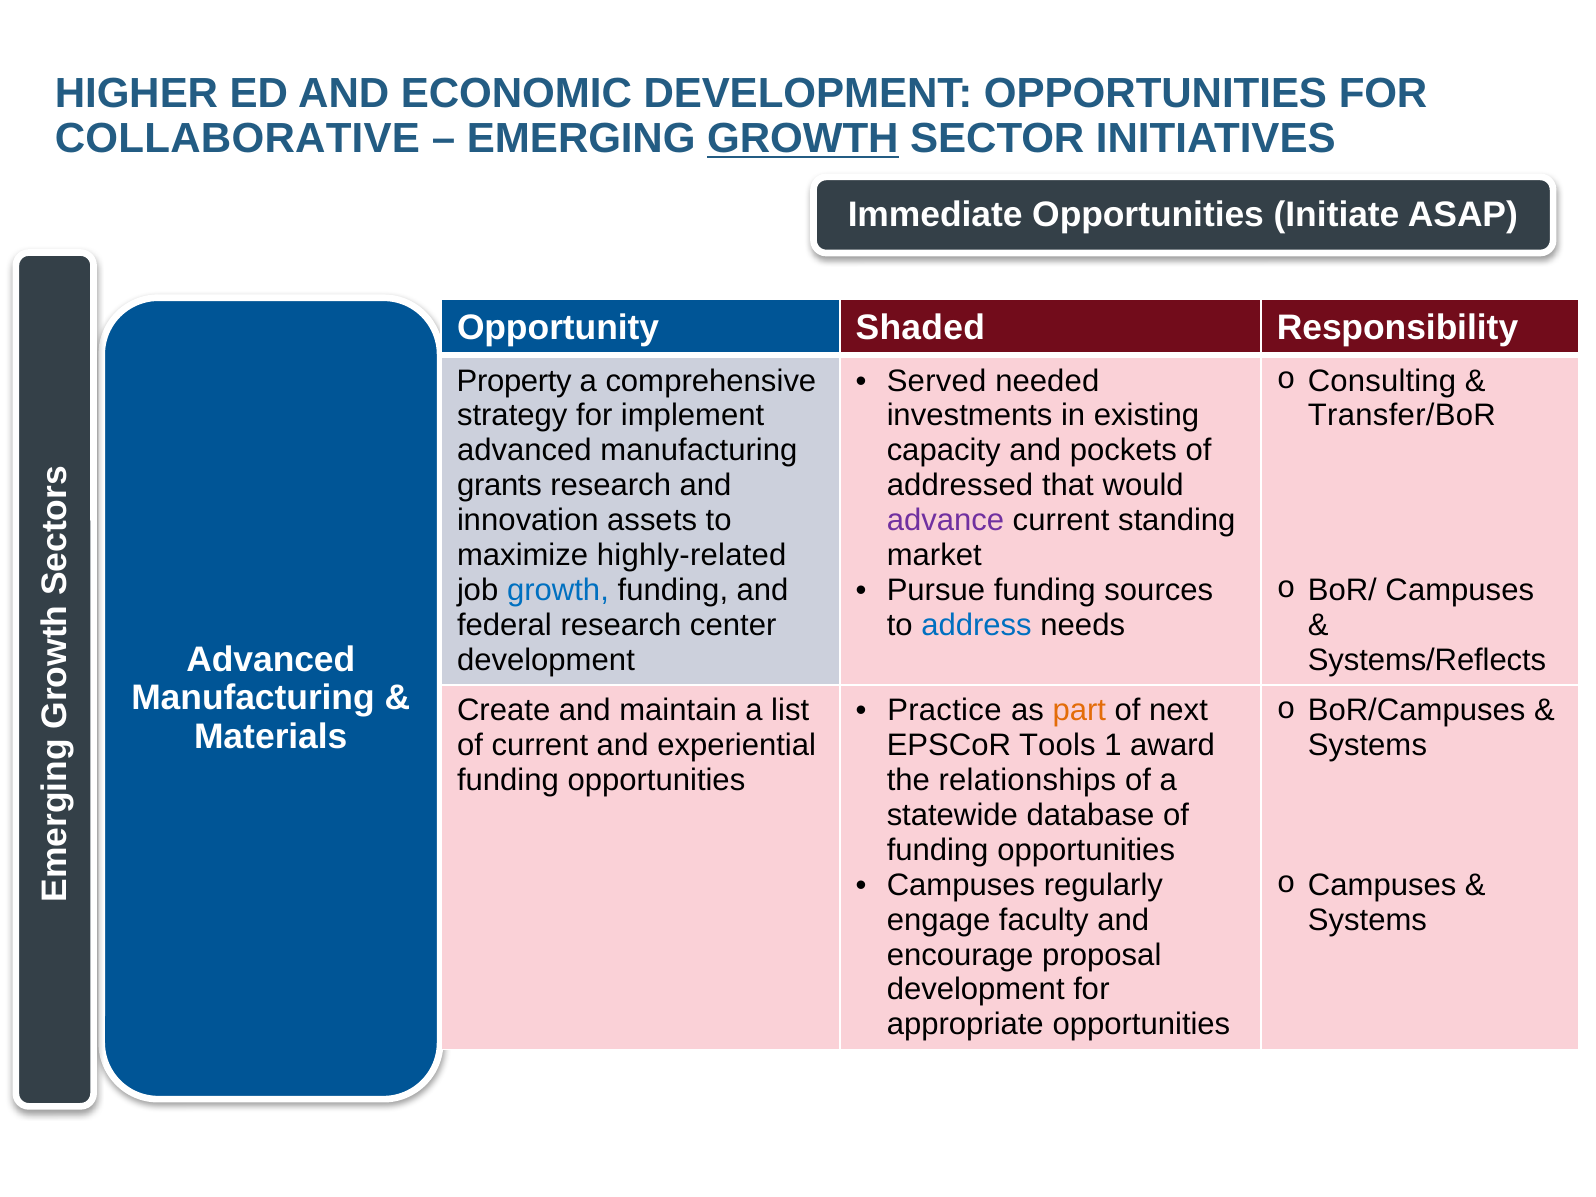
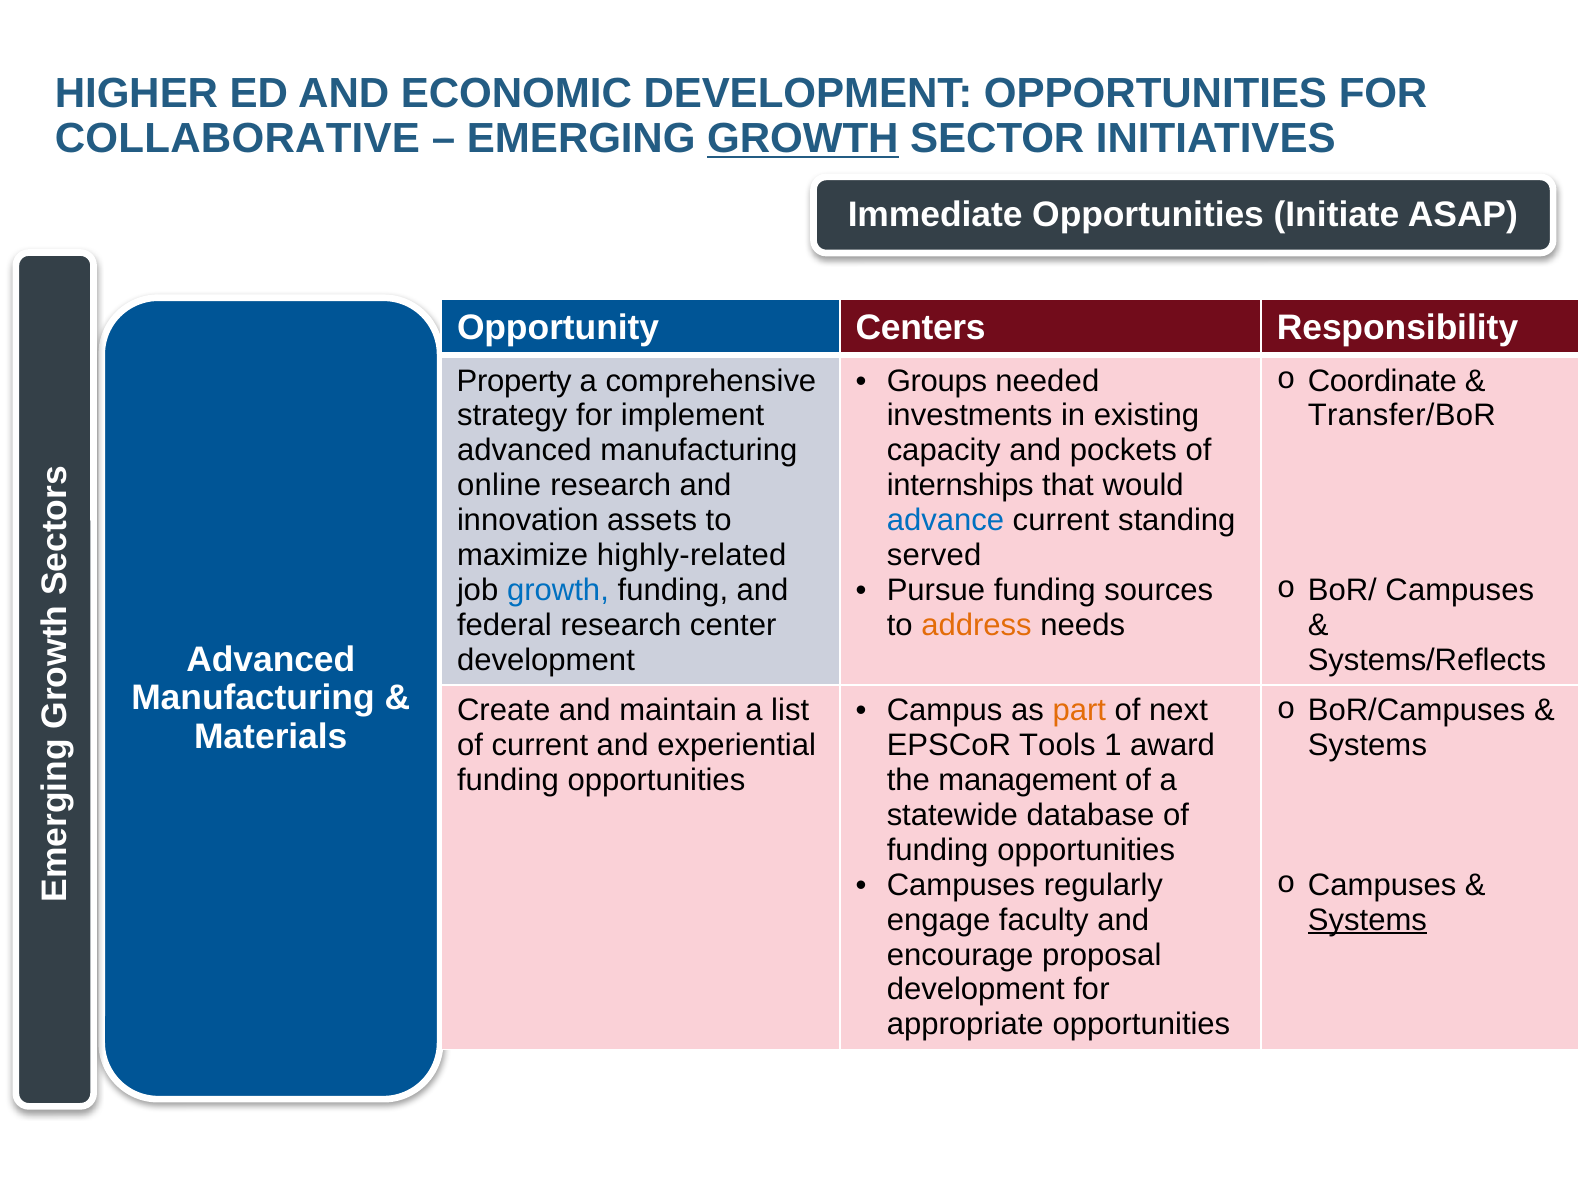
Shaded: Shaded -> Centers (921, 328)
Served: Served -> Groups (937, 381)
Consulting: Consulting -> Coordinate (1382, 381)
grants: grants -> online (499, 485)
addressed: addressed -> internships (960, 485)
advance colour: purple -> blue (945, 520)
market: market -> served (934, 555)
address colour: blue -> orange (976, 625)
Practice: Practice -> Campus (945, 711)
relationships: relationships -> management (1028, 780)
Systems underline: none -> present (1367, 920)
